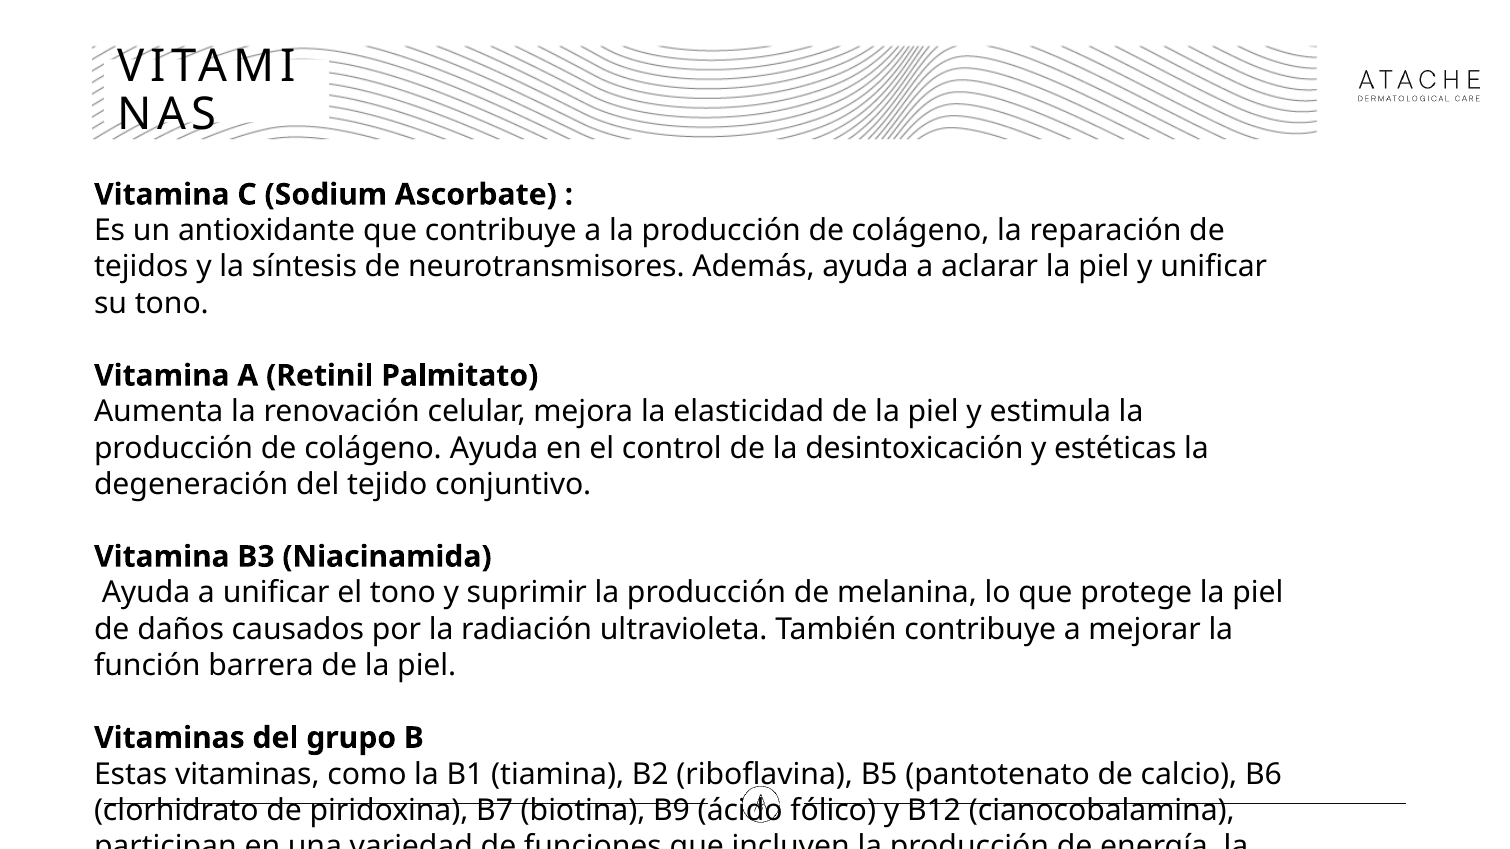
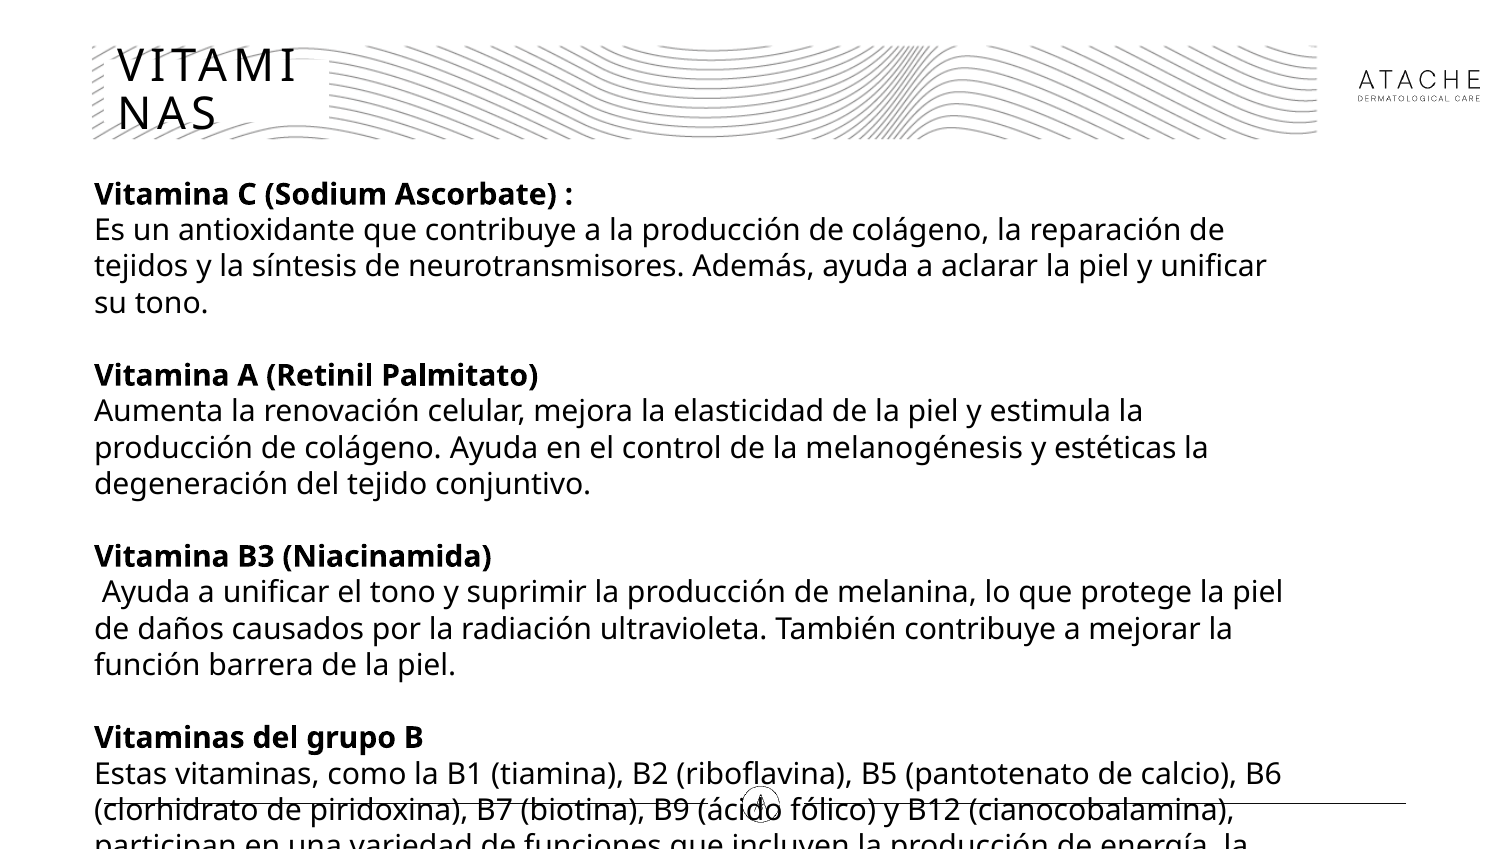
desintoxicación: desintoxicación -> melanogénesis (914, 448)
